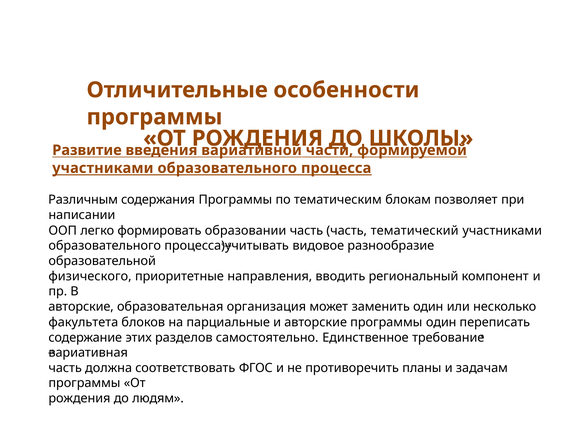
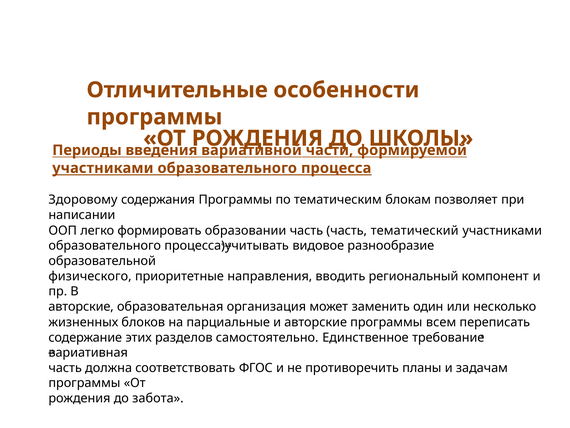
Развитие: Развитие -> Периоды (87, 150)
Различным: Различным -> Здоровому (83, 199)
факультета: факультета -> жизненных (83, 322)
программы один: один -> всем (441, 322)
людям: людям -> забота (158, 398)
